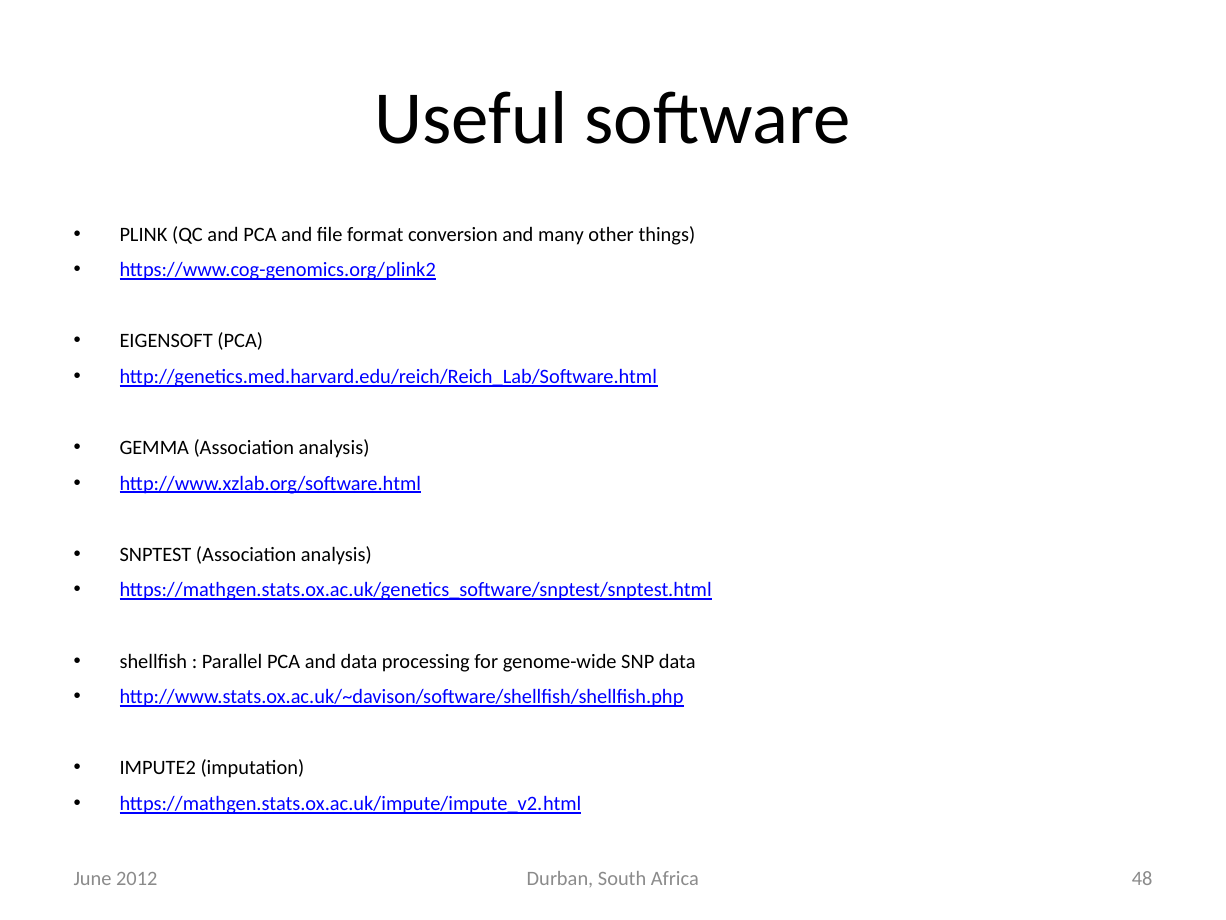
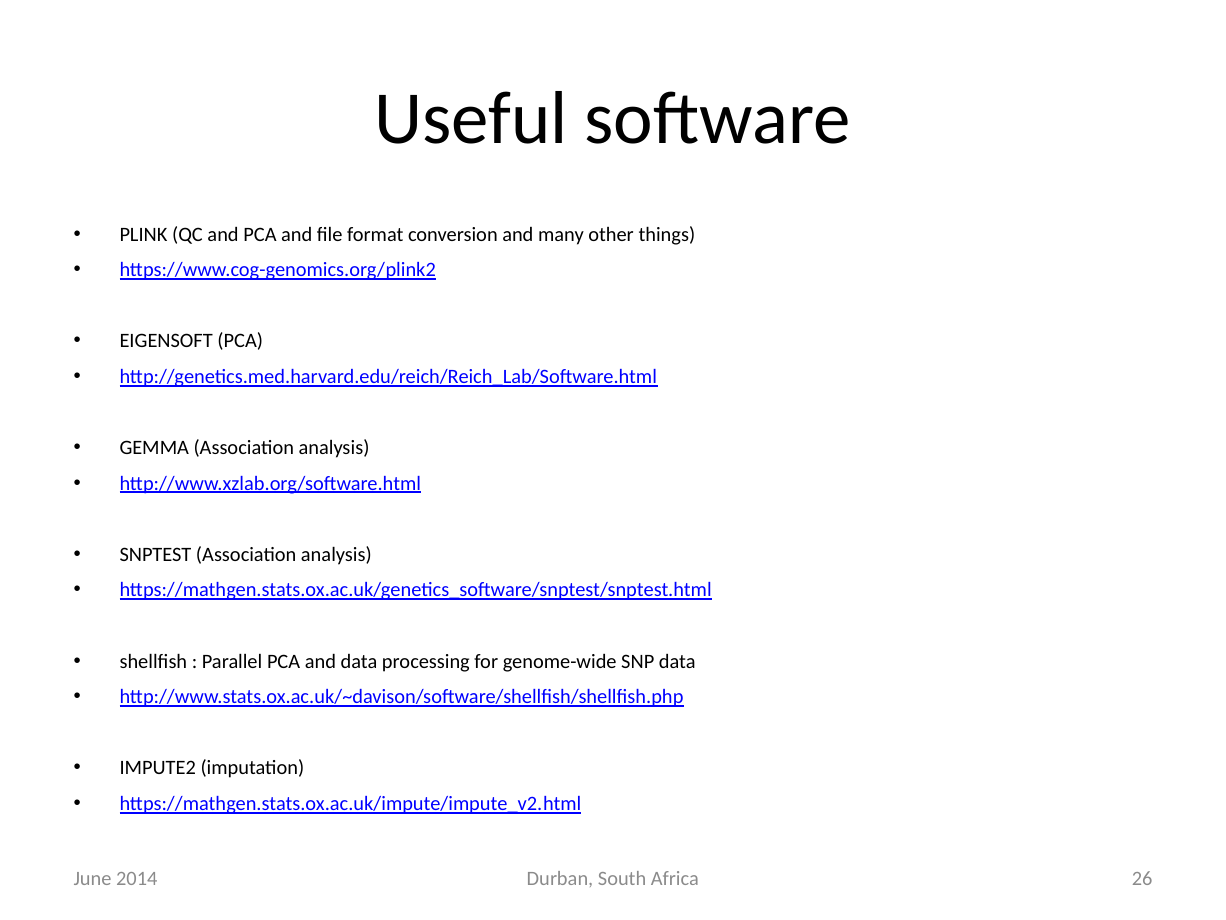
48: 48 -> 26 (1142, 878)
2012: 2012 -> 2014 (137, 878)
